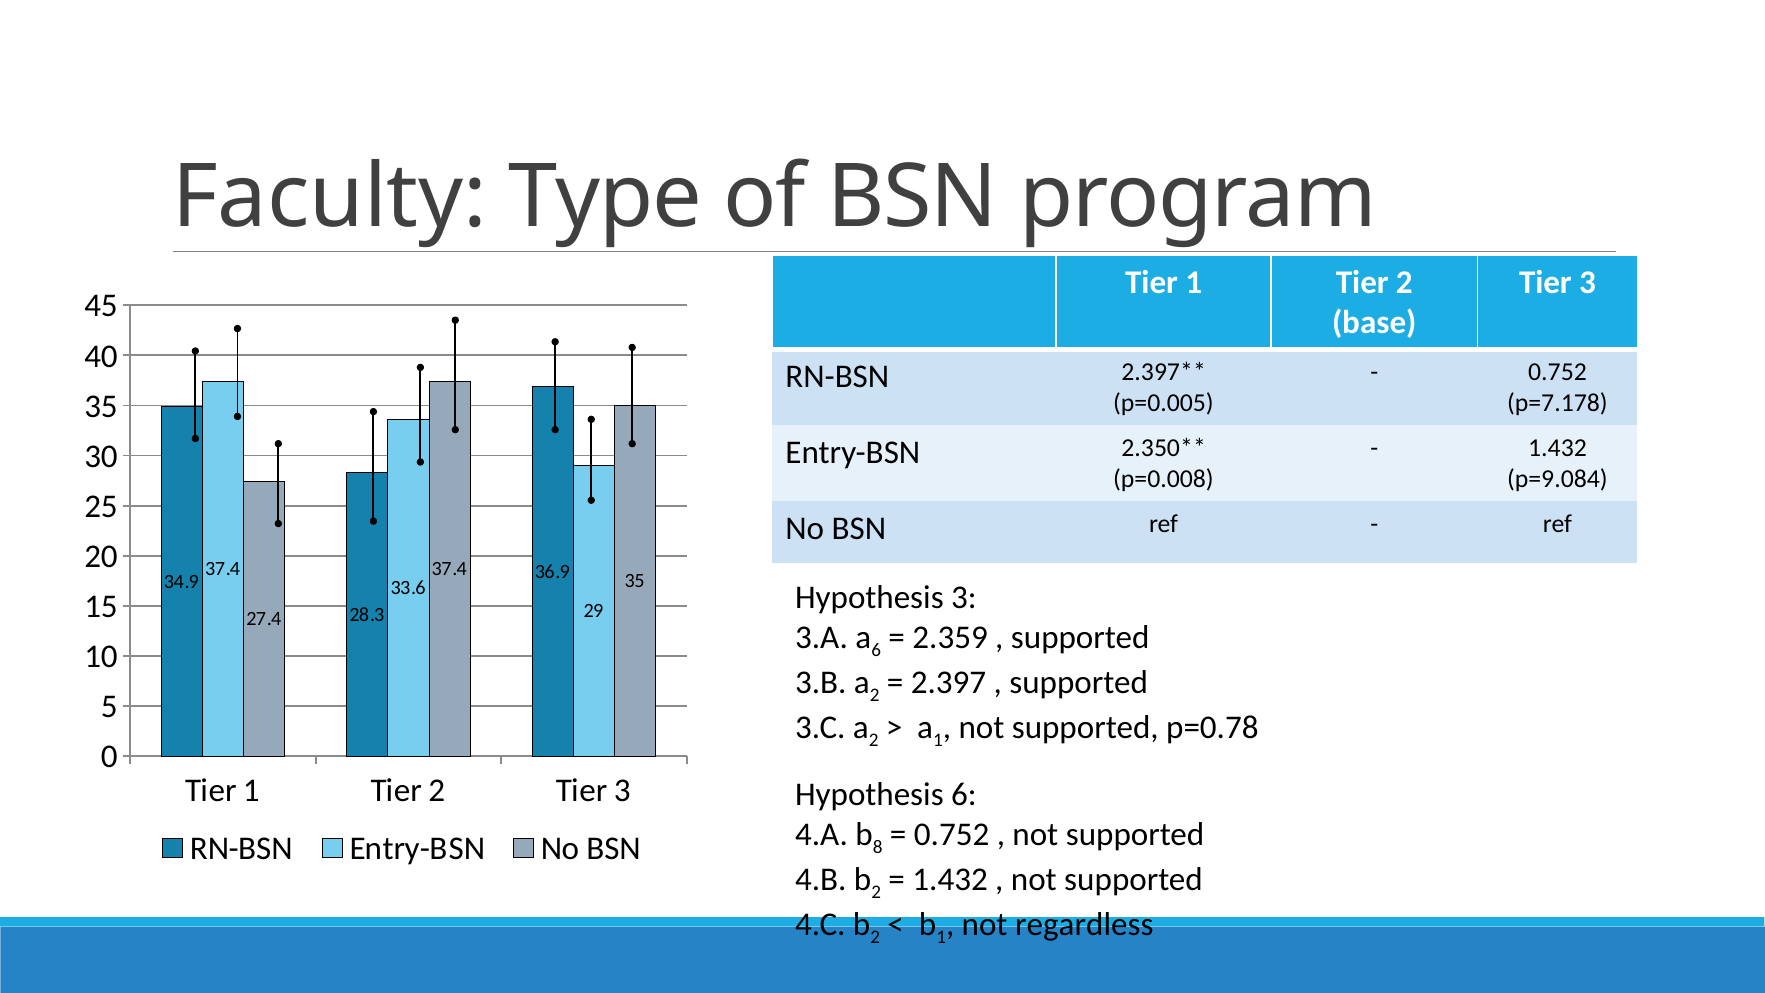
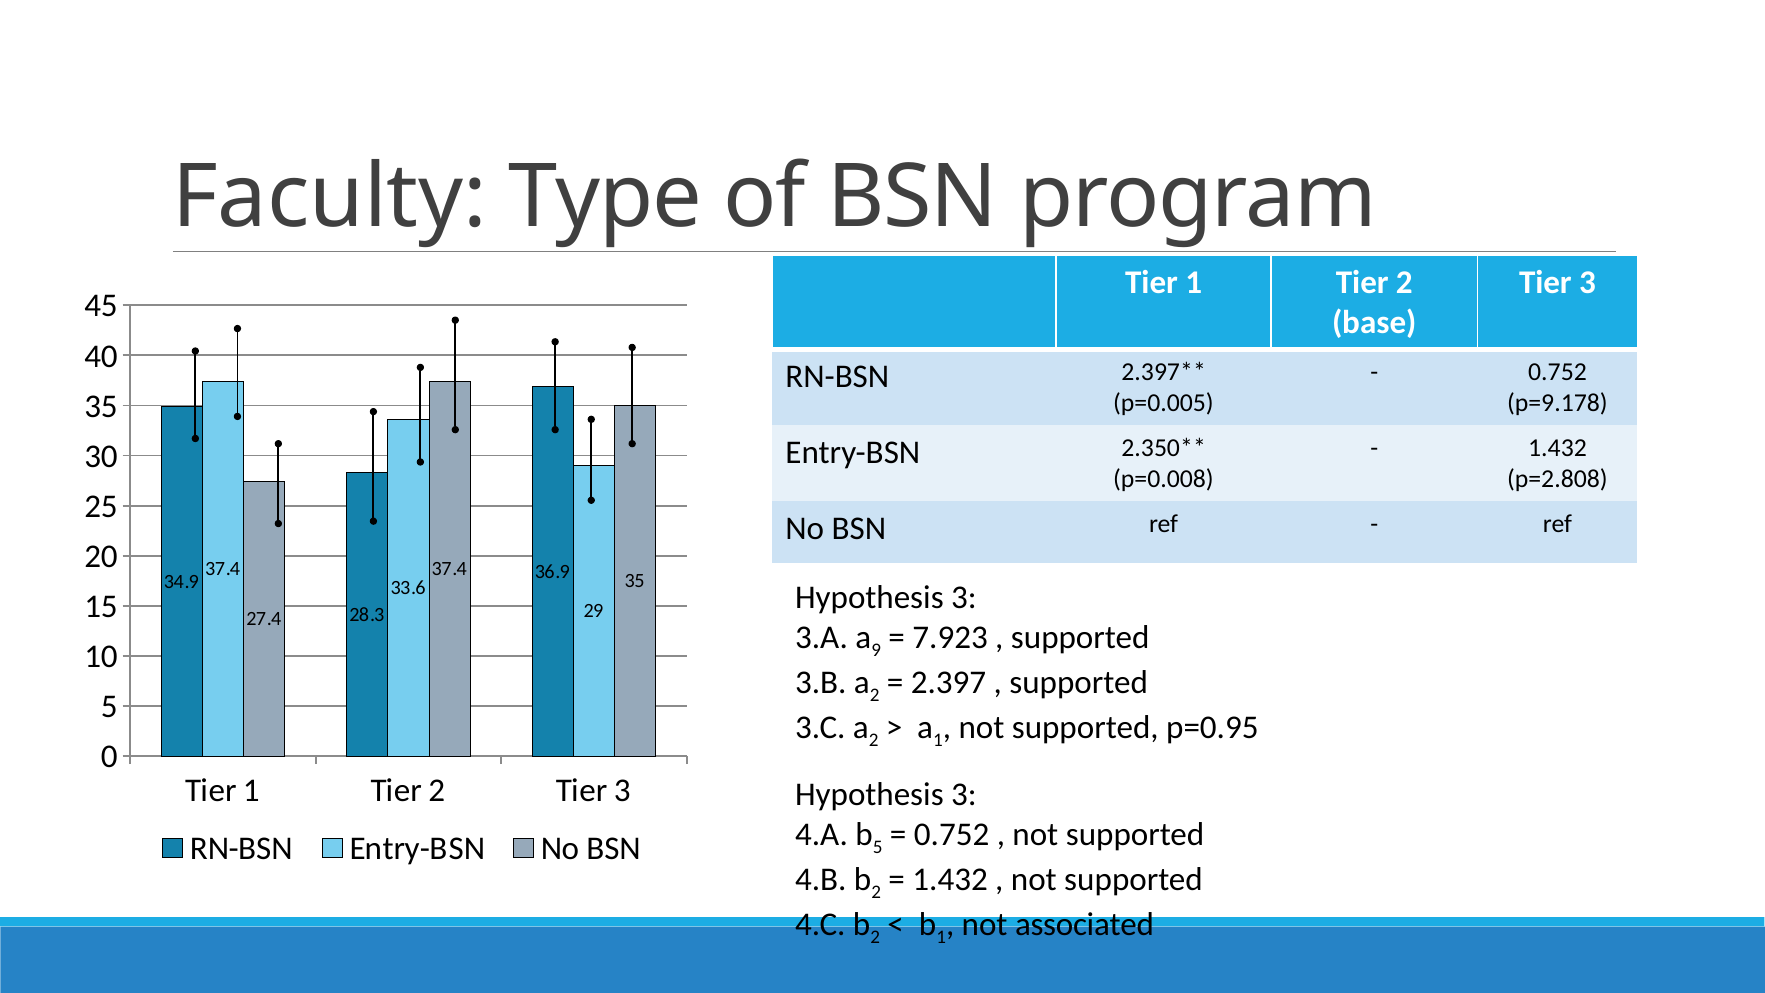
p=7.178: p=7.178 -> p=9.178 (1557, 403)
p=9.084: p=9.084 -> p=2.808 (1557, 479)
6: 6 -> 9 (876, 650)
2.359: 2.359 -> 7.923 (950, 637)
p=0.78: p=0.78 -> p=0.95 (1212, 727)
6: 6 -> 3 (964, 795)
8: 8 -> 5 (878, 847)
regardless: regardless -> associated (1084, 925)
